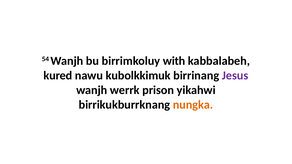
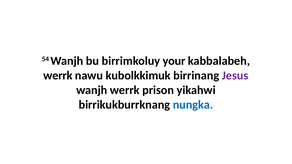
with: with -> your (174, 61)
kured: kured -> werrk (58, 76)
nungka colour: orange -> blue (193, 105)
